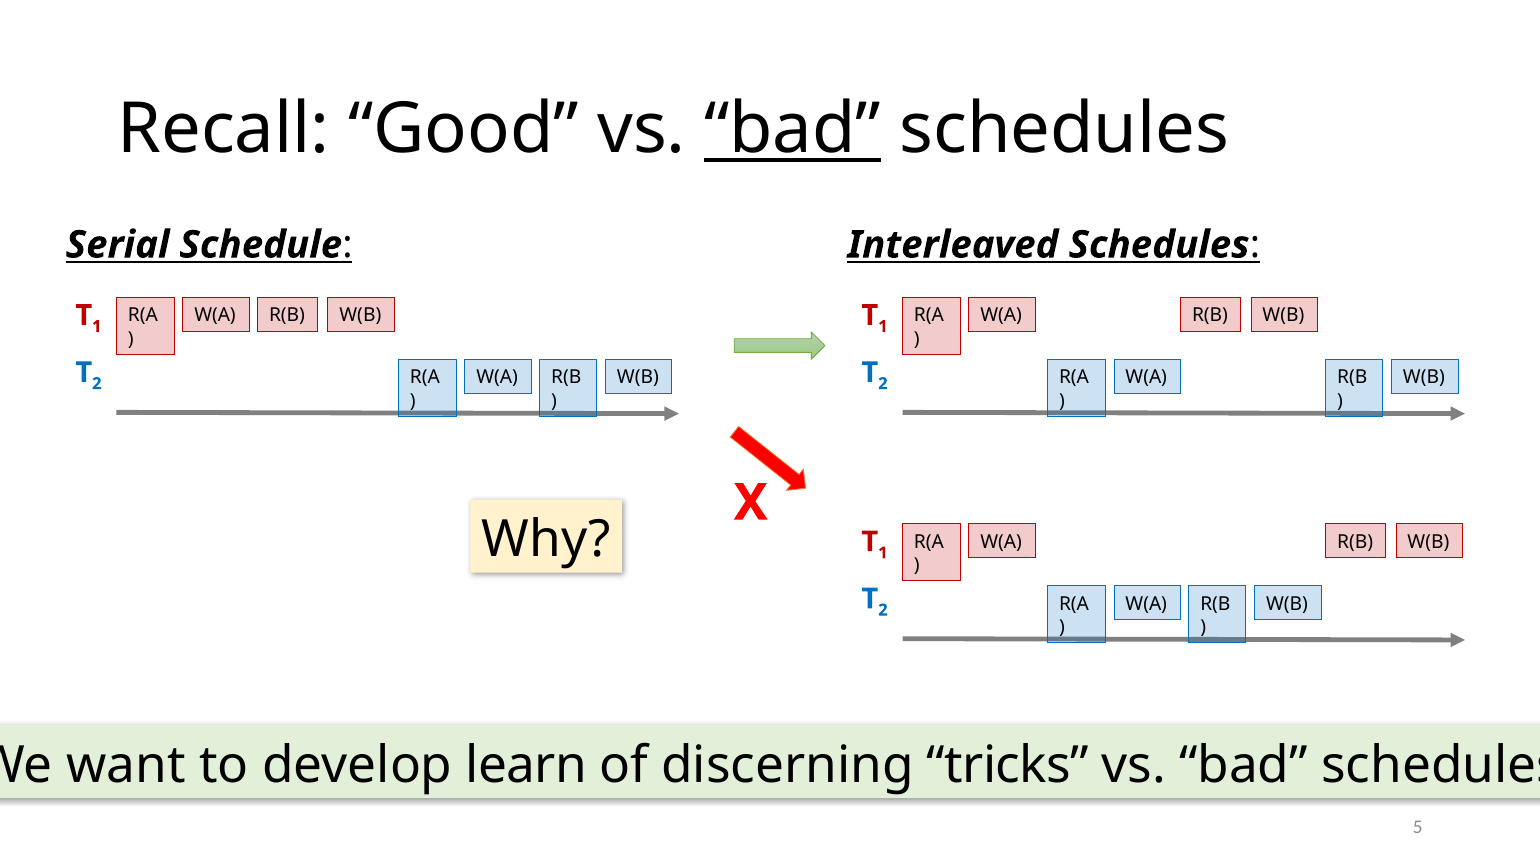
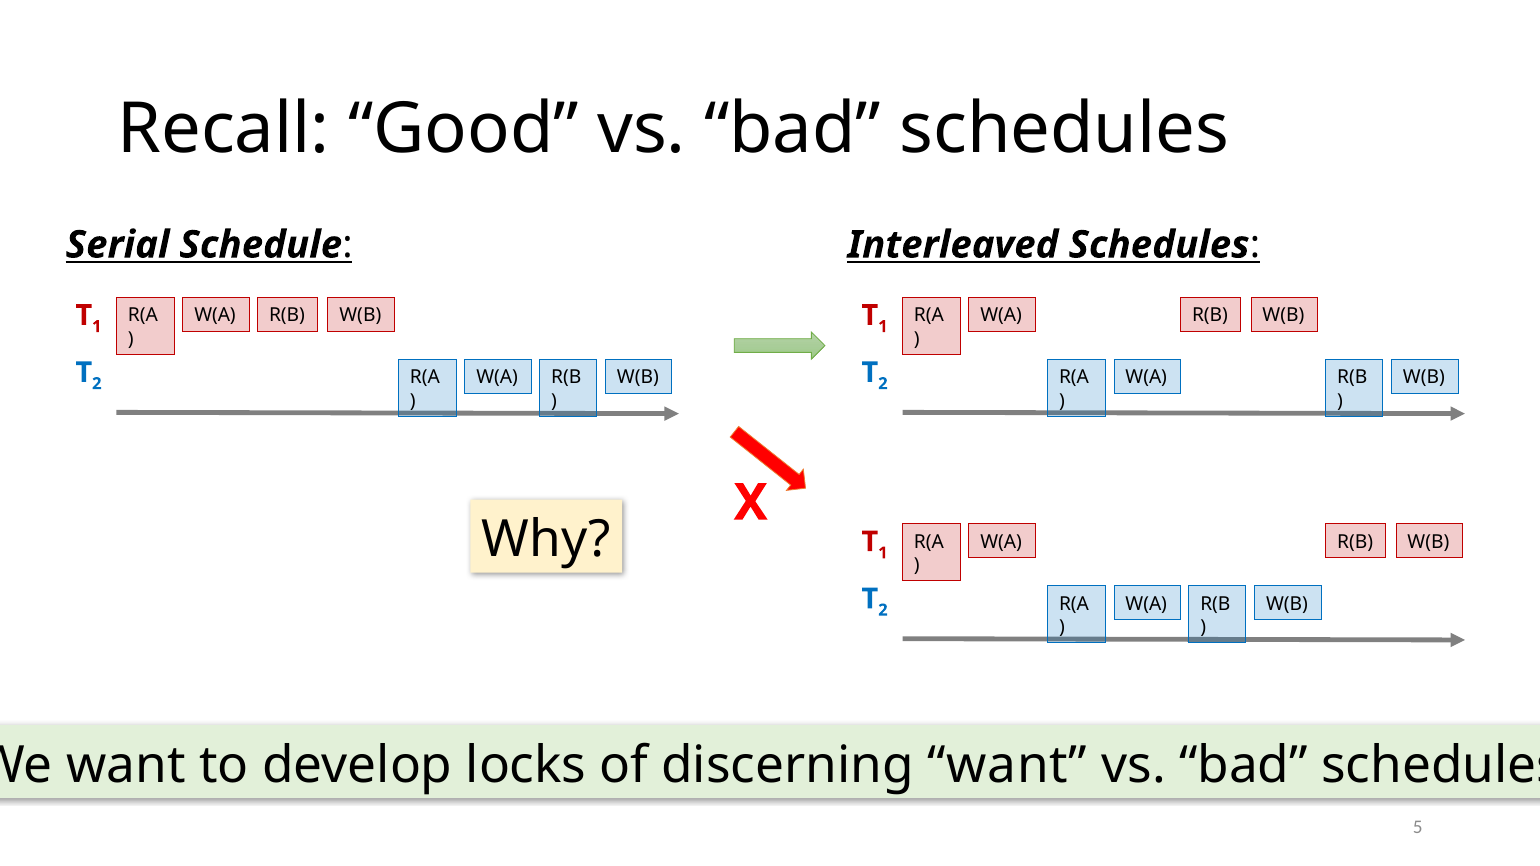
bad underline: present -> none (793, 129)
learn: learn -> locks (526, 765)
discerning tricks: tricks -> want (1007, 765)
